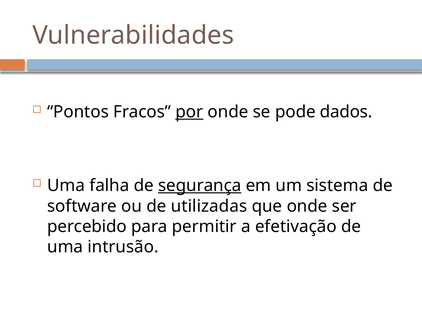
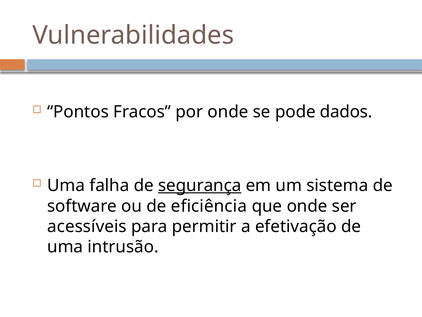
por underline: present -> none (189, 112)
utilizadas: utilizadas -> eficiência (209, 206)
percebido: percebido -> acessíveis (87, 226)
